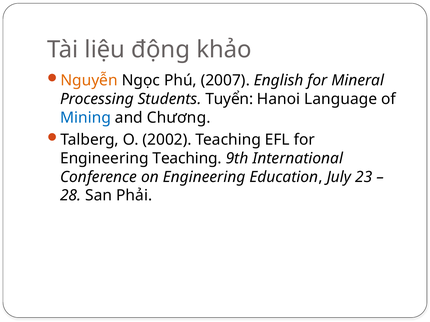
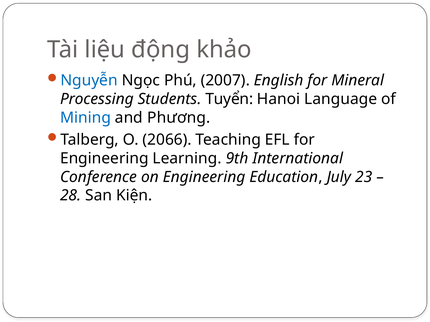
Nguyễn colour: orange -> blue (89, 81)
Chương: Chương -> Phương (179, 118)
2002: 2002 -> 2066 (167, 140)
Engineering Teaching: Teaching -> Learning (187, 159)
Phải: Phải -> Kiện (134, 196)
